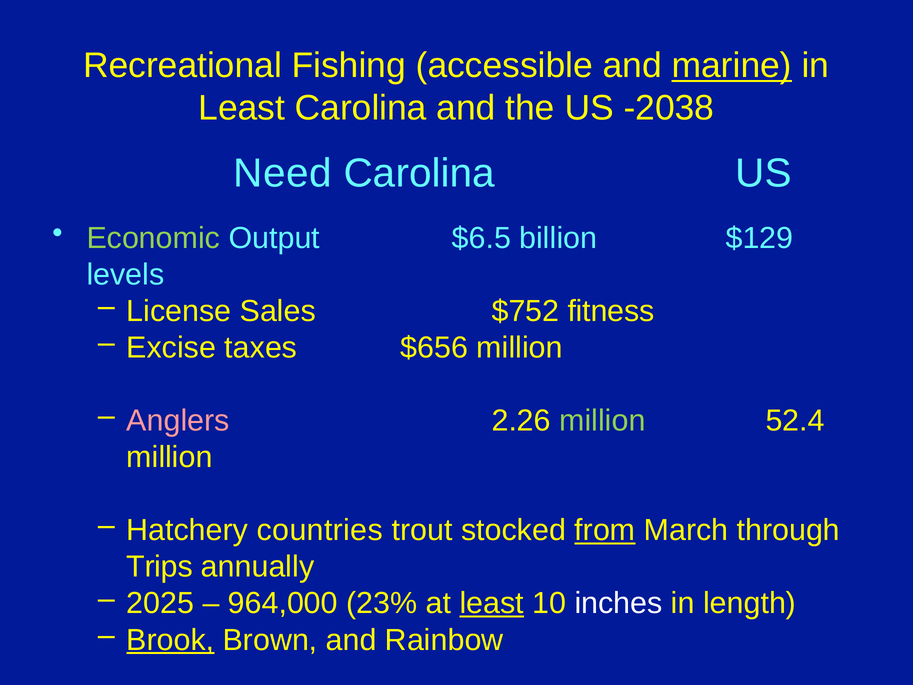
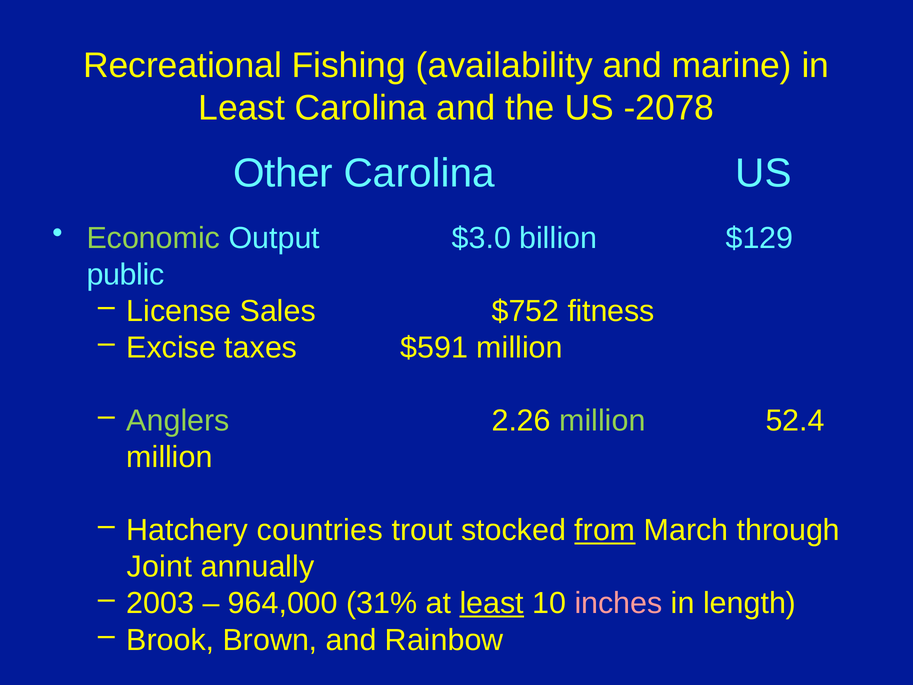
accessible: accessible -> availability (504, 66)
marine underline: present -> none (732, 66)
-2038: -2038 -> -2078 (669, 108)
Need: Need -> Other (283, 173)
$6.5: $6.5 -> $3.0 (481, 238)
levels: levels -> public (126, 275)
$656: $656 -> $591 (434, 348)
Anglers colour: pink -> light green (178, 421)
Trips: Trips -> Joint (159, 567)
2025: 2025 -> 2003 (160, 603)
23%: 23% -> 31% (382, 603)
inches colour: white -> pink (619, 603)
Brook underline: present -> none (170, 640)
